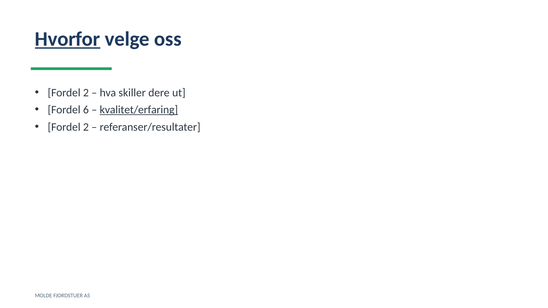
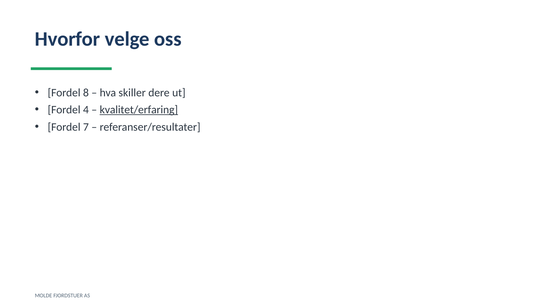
Hvorfor underline: present -> none (68, 39)
2: 2 -> 8 (86, 93)
6: 6 -> 4 (86, 110)
2: 2 -> 7 (86, 127)
